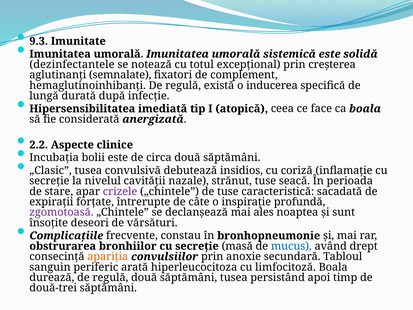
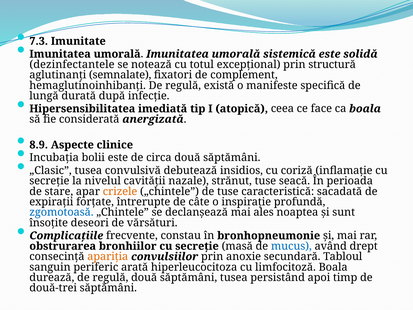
9.3: 9.3 -> 7.3 (39, 41)
creşterea: creşterea -> structură (332, 64)
inducerea: inducerea -> manifeste (272, 85)
2.2: 2.2 -> 8.9 (39, 145)
crizele colour: purple -> orange (120, 191)
zgomotoasă colour: purple -> blue (61, 212)
